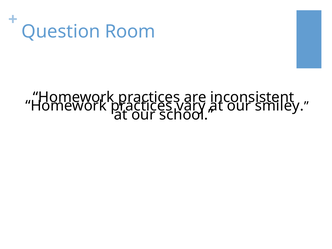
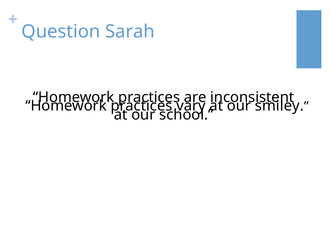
Room: Room -> Sarah (130, 32)
